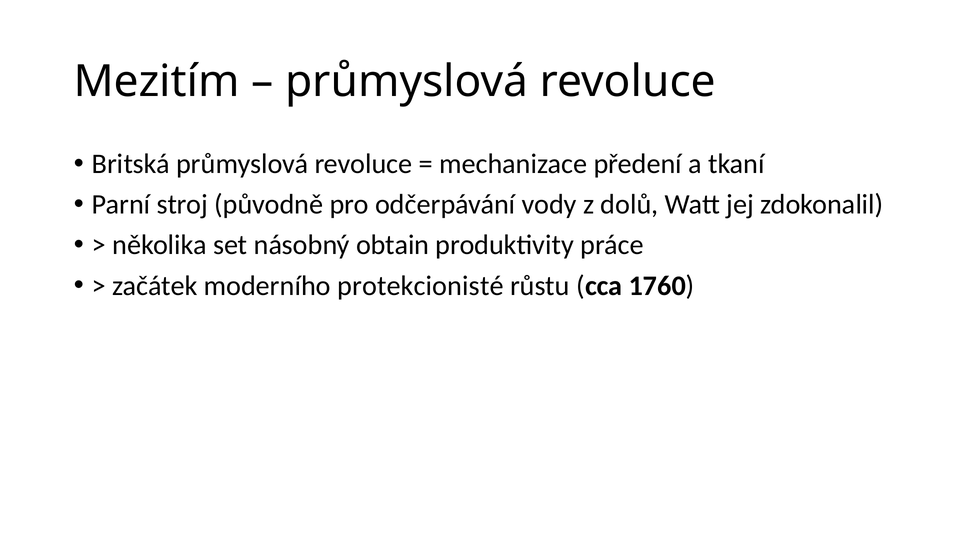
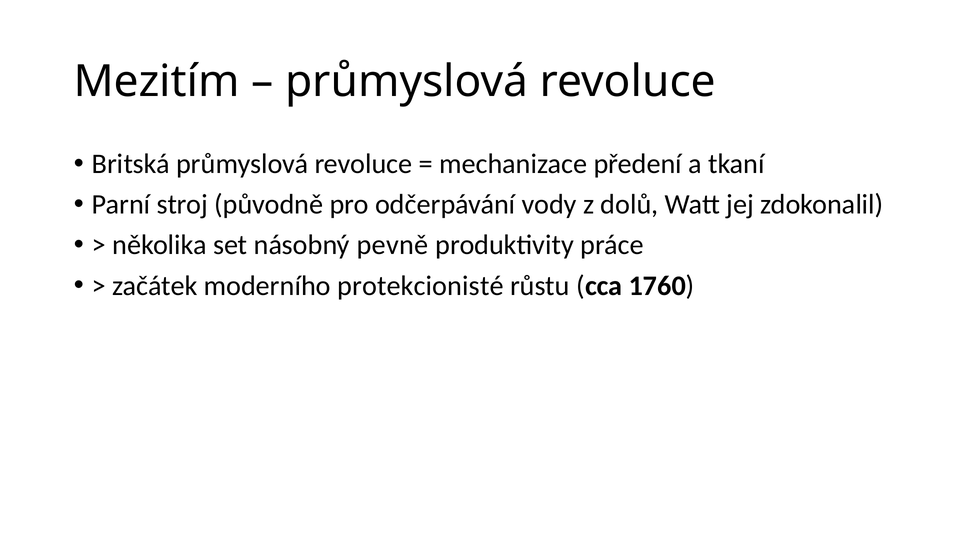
obtain: obtain -> pevně (392, 245)
